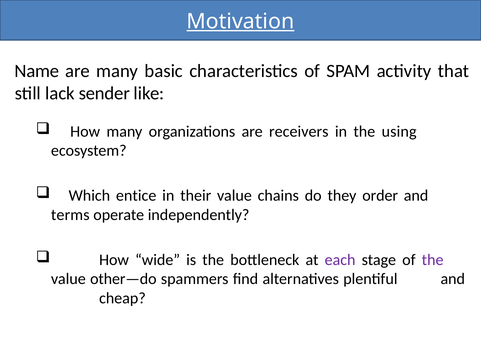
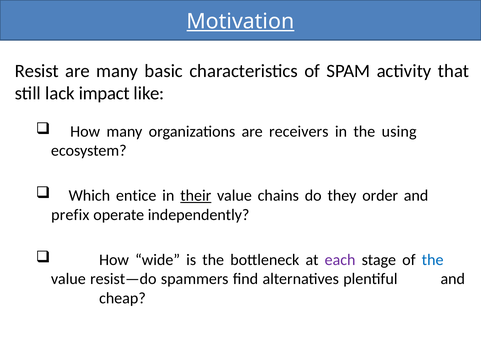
Name: Name -> Resist (37, 71)
sender: sender -> impact (104, 93)
their underline: none -> present (196, 195)
terms: terms -> prefix (70, 215)
the colour: purple -> blue (433, 260)
other—do: other—do -> resist—do (123, 279)
